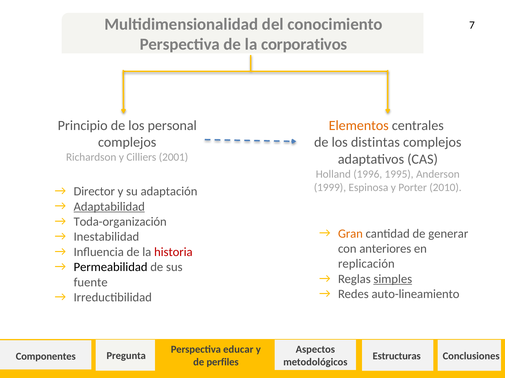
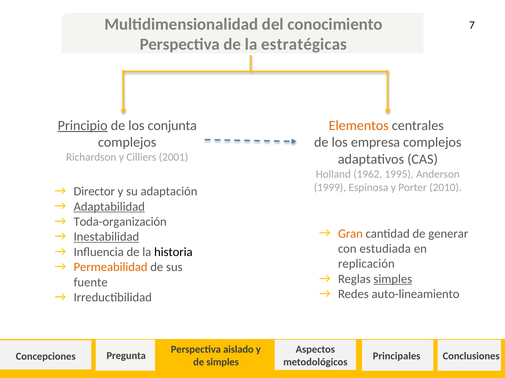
corporativos: corporativos -> estratégicas (304, 44)
Principio underline: none -> present (83, 126)
personal: personal -> conjunta (172, 126)
distintas: distintas -> empresa (376, 143)
1996: 1996 -> 1962 (368, 174)
Inestabilidad underline: none -> present (106, 237)
anteriores: anteriores -> estudiada (385, 249)
historia colour: red -> black (173, 252)
Permeabilidad colour: black -> orange (111, 268)
educar: educar -> aislado (238, 350)
Estructuras: Estructuras -> Principales (397, 357)
Componentes: Componentes -> Concepciones (46, 357)
de perfiles: perfiles -> simples (223, 363)
